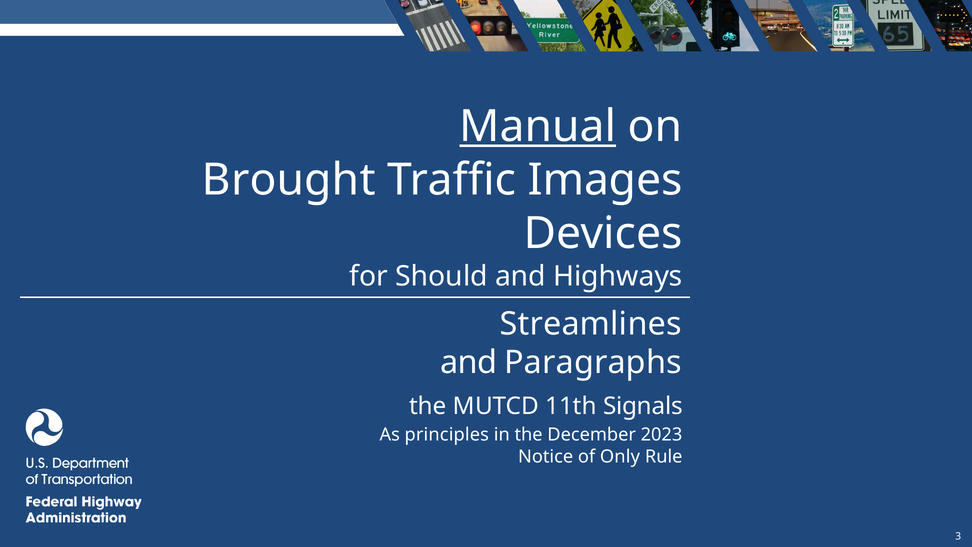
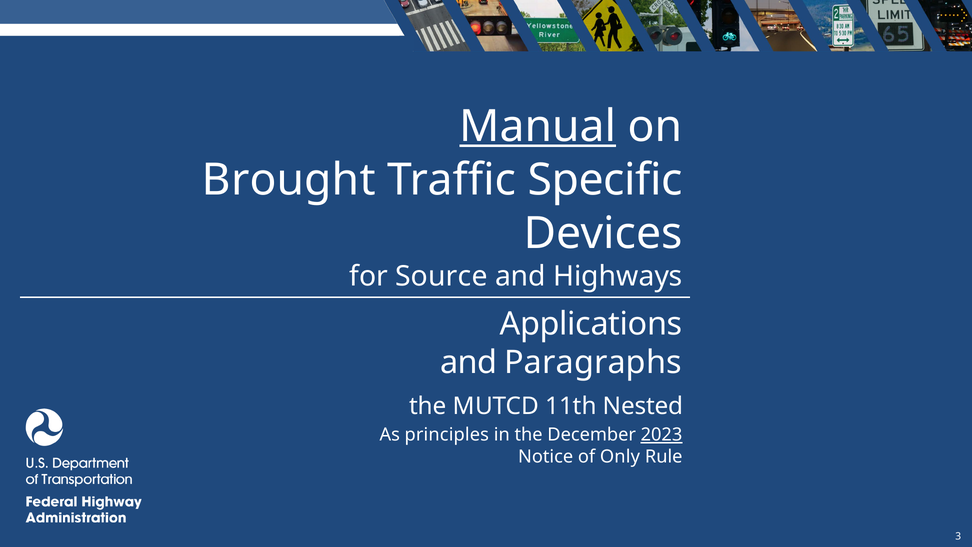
Images: Images -> Specific (605, 180)
Should: Should -> Source (441, 276)
Streamlines: Streamlines -> Applications (591, 324)
Signals: Signals -> Nested (643, 406)
2023 underline: none -> present (661, 435)
